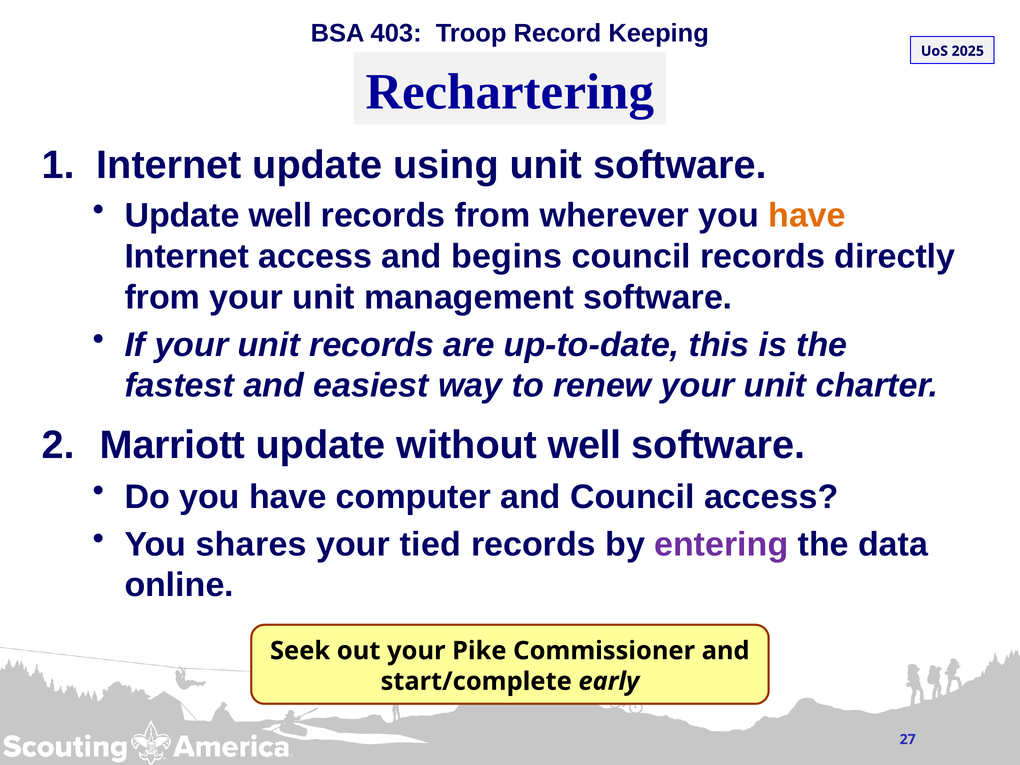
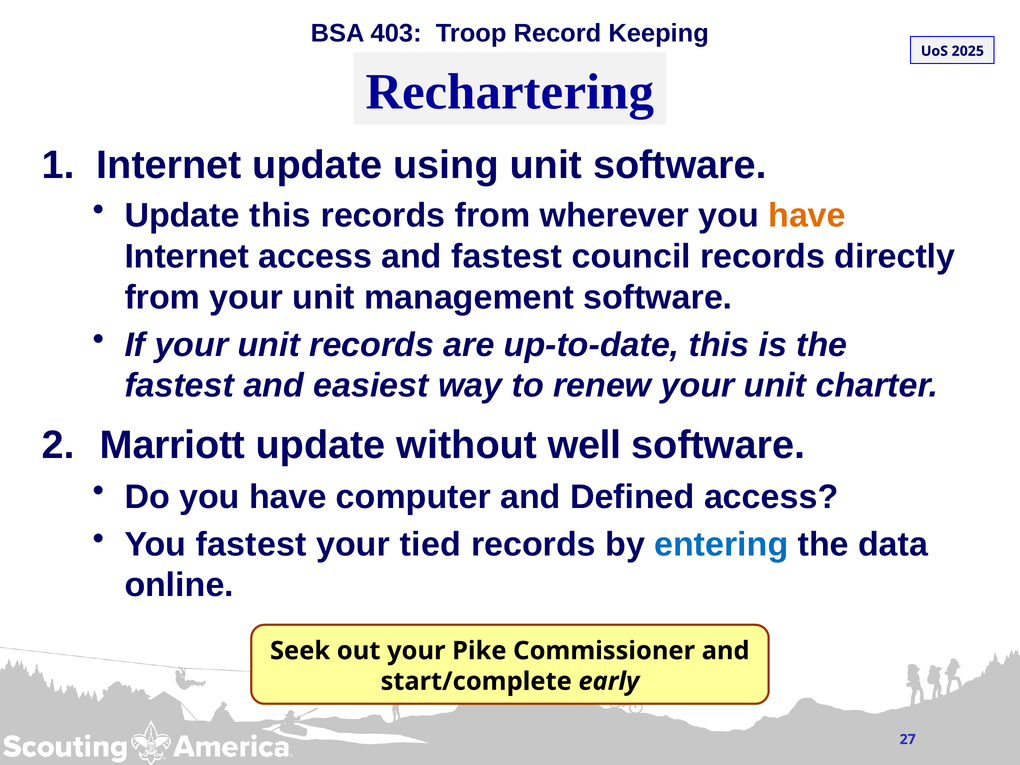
Update well: well -> this (280, 216)
and begins: begins -> fastest (507, 257)
and Council: Council -> Defined (632, 497)
You shares: shares -> fastest (251, 544)
entering colour: purple -> blue (721, 544)
